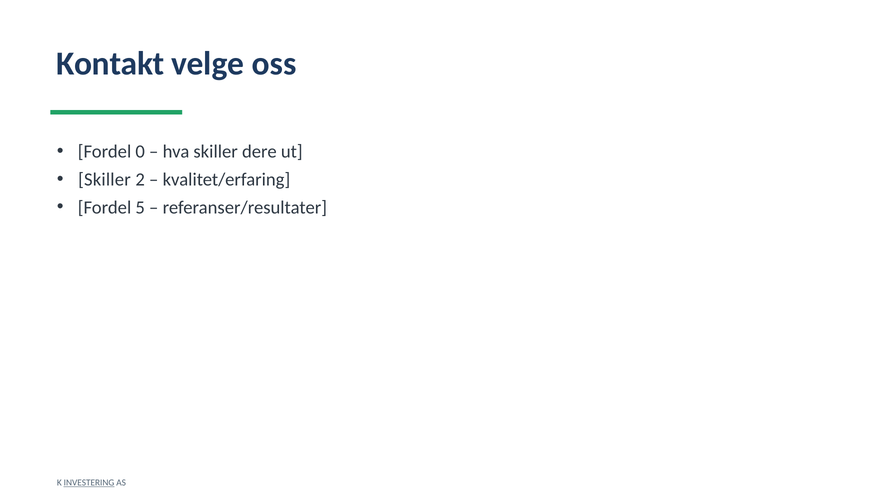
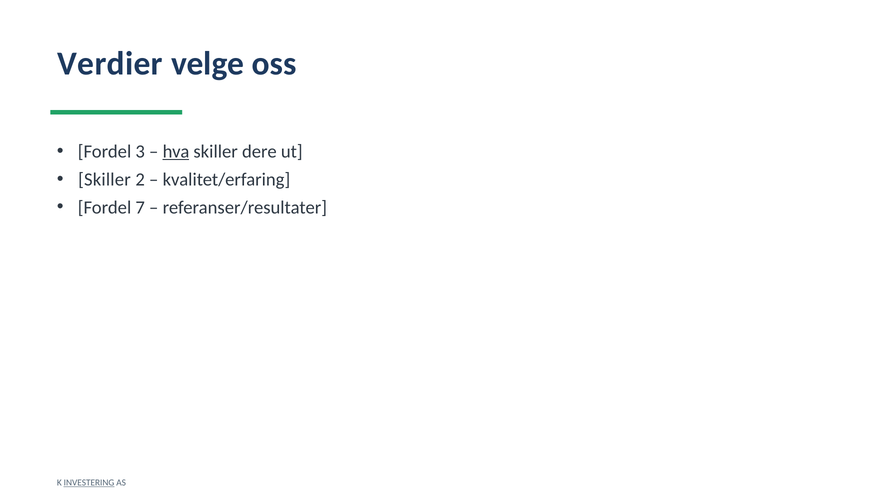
Kontakt: Kontakt -> Verdier (110, 64)
0: 0 -> 3 (140, 151)
hva underline: none -> present (176, 151)
5: 5 -> 7 (140, 207)
